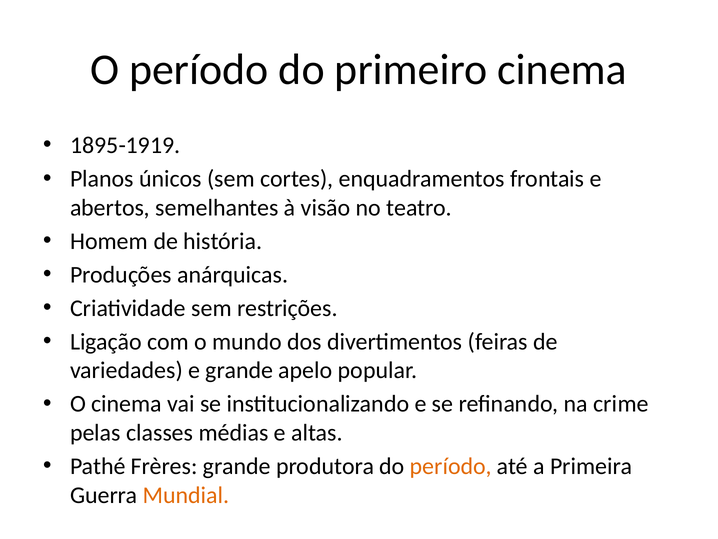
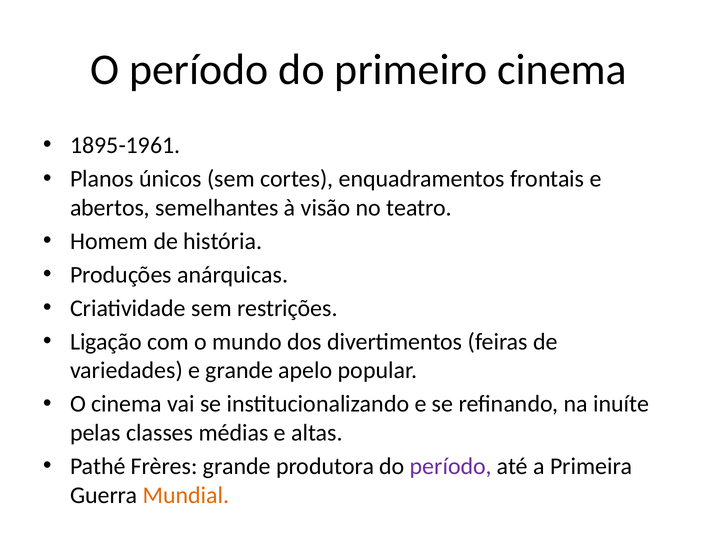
1895-1919: 1895-1919 -> 1895-1961 (125, 145)
crime: crime -> inuíte (621, 404)
período colour: orange -> purple (451, 466)
